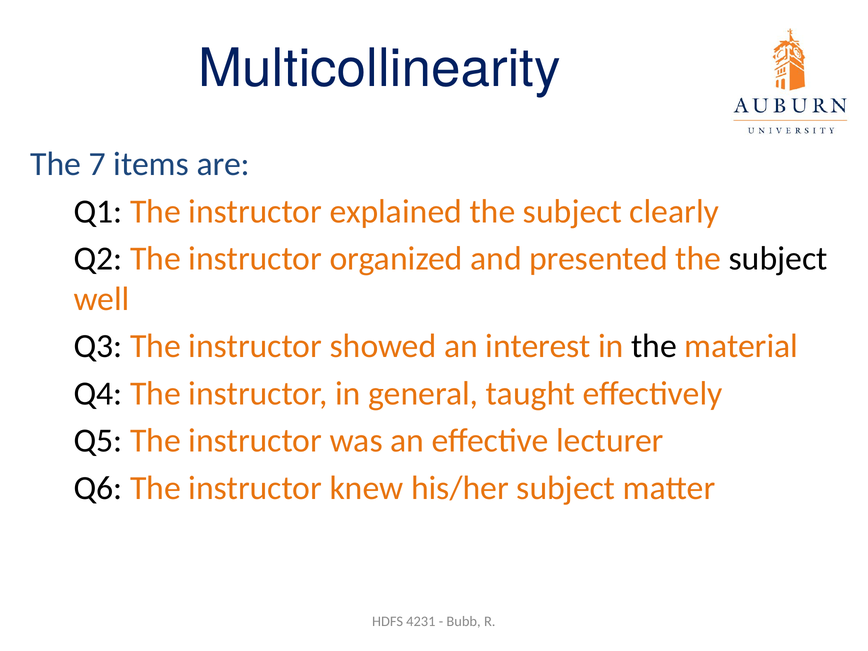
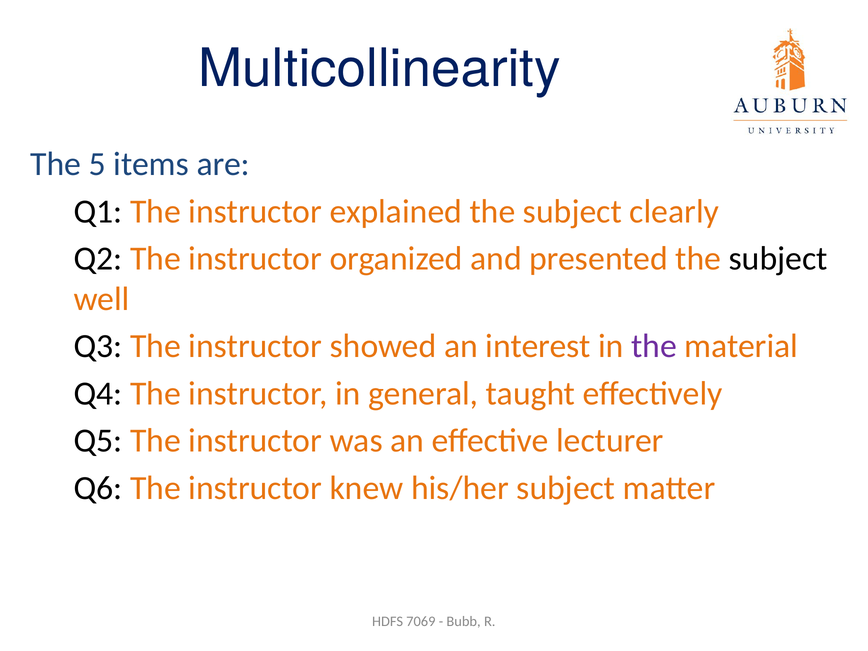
7: 7 -> 5 (97, 164)
the colour: black -> purple (654, 346)
4231: 4231 -> 7069 (421, 622)
